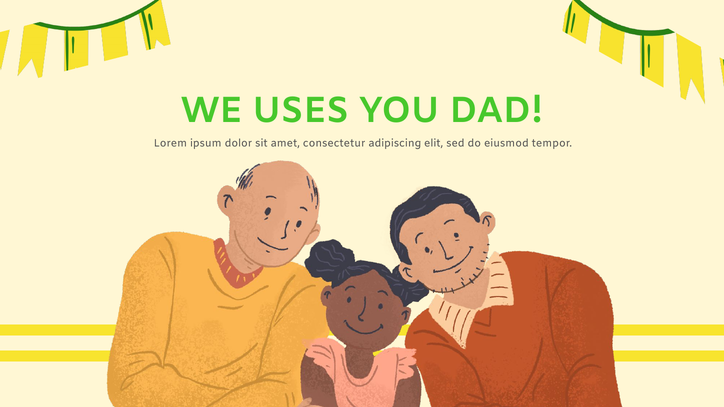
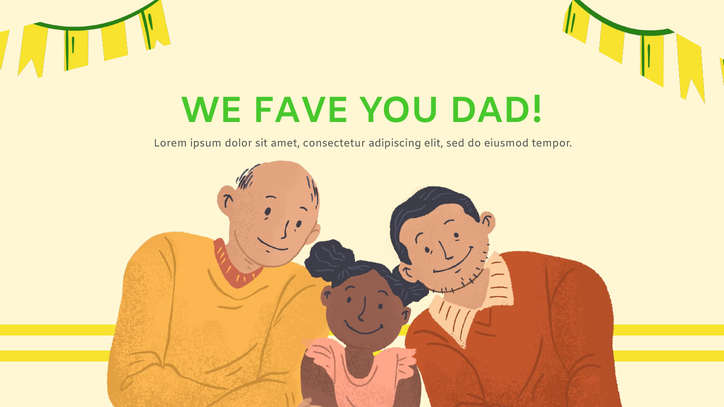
USES: USES -> FAVE (301, 110)
